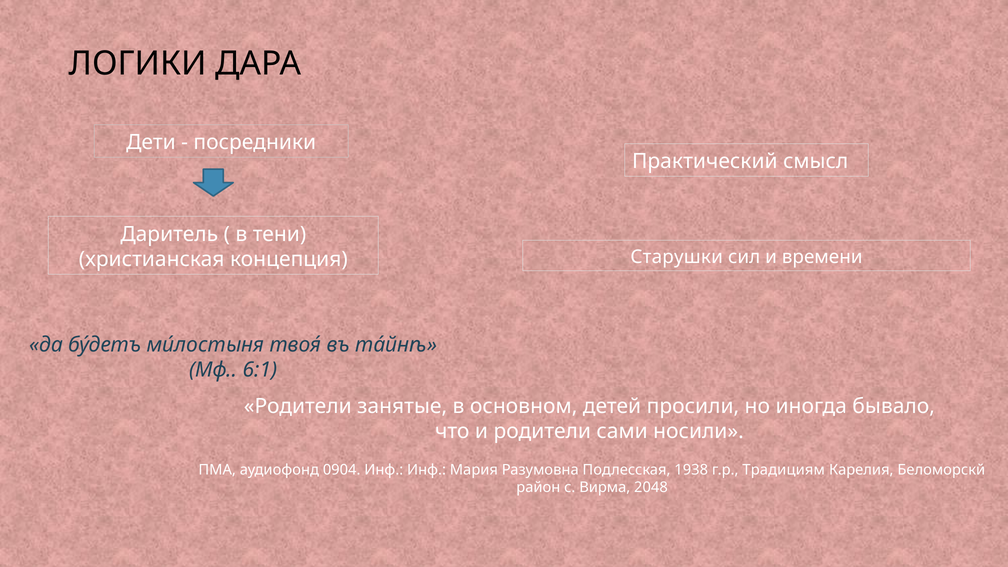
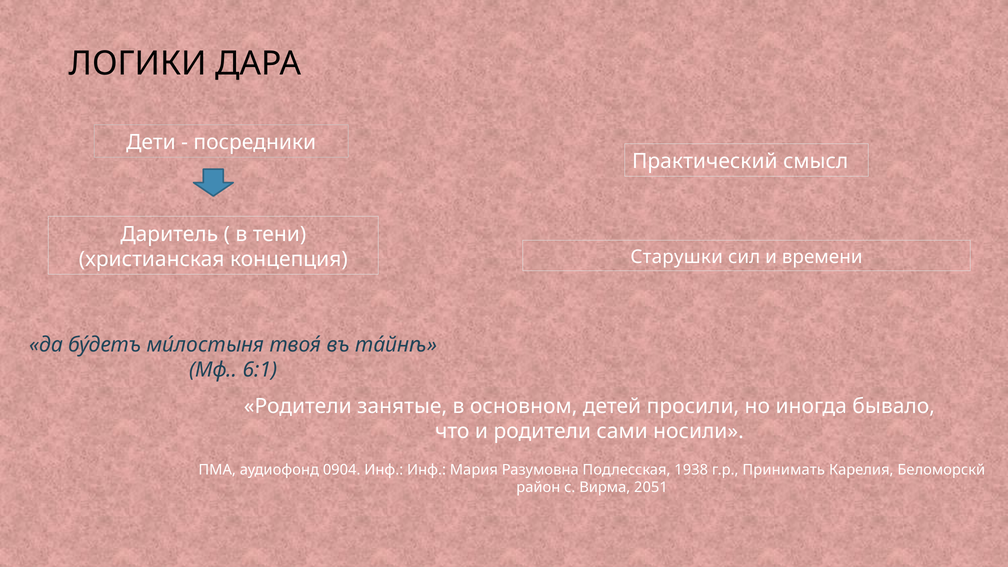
Традициям: Традициям -> Принимать (784, 470)
2048: 2048 -> 2051 (651, 488)
